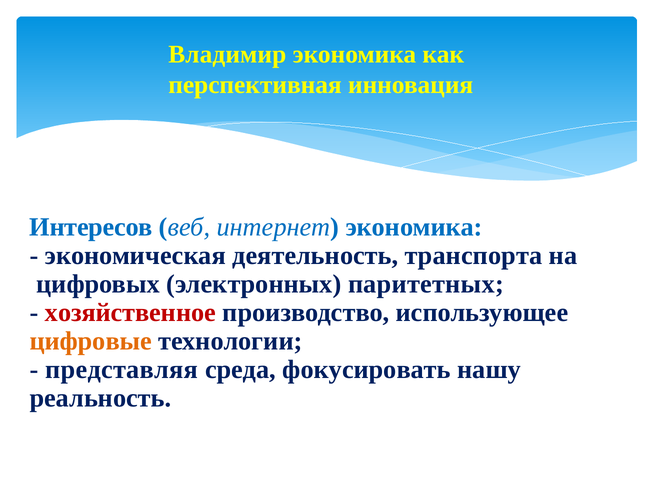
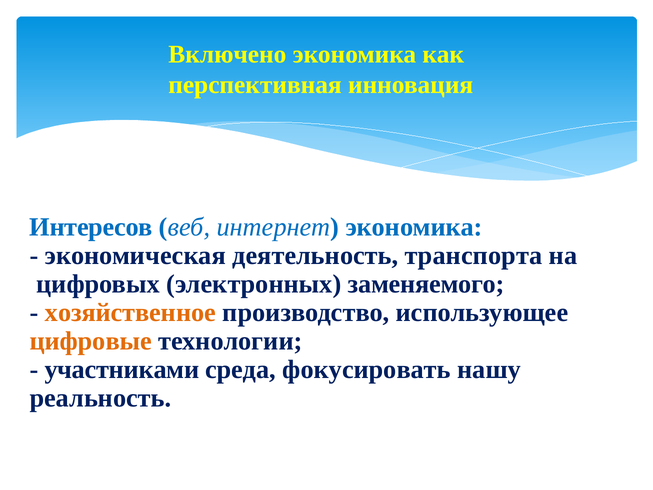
Владимир: Владимир -> Включено (227, 54)
паритетных: паритетных -> заменяемого (426, 284)
хозяйственное colour: red -> orange (130, 312)
представляя: представляя -> участниками (122, 369)
